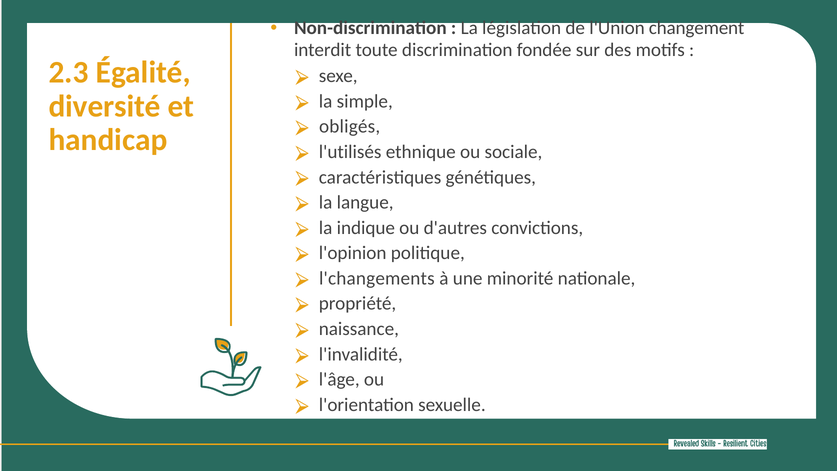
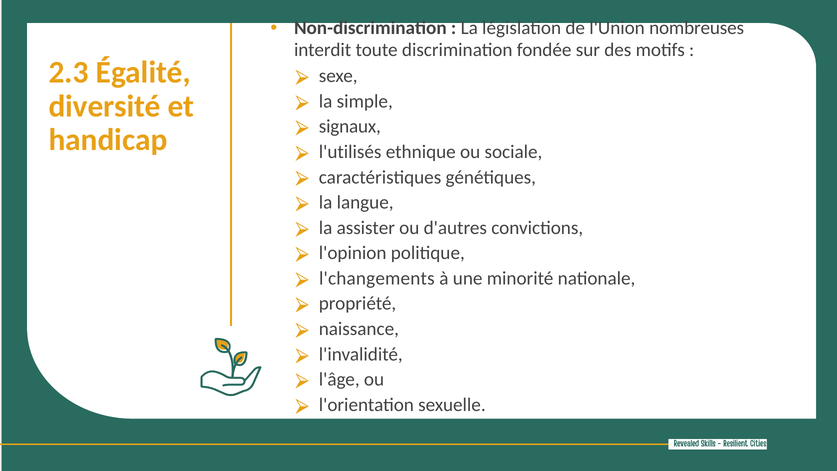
changement: changement -> nombreuses (697, 28)
obligés: obligés -> signaux (350, 127)
indique: indique -> assister (366, 228)
